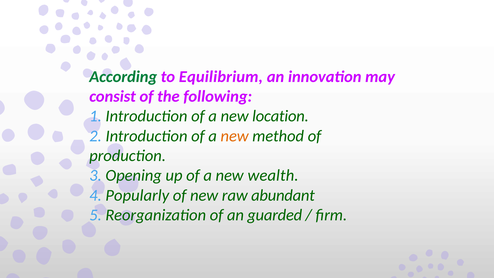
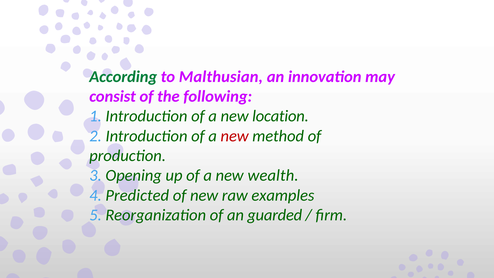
Equilibrium: Equilibrium -> Malthusian (221, 77)
new colour: orange -> red (235, 136)
Popularly: Popularly -> Predicted (137, 195)
abundant: abundant -> examples (283, 195)
